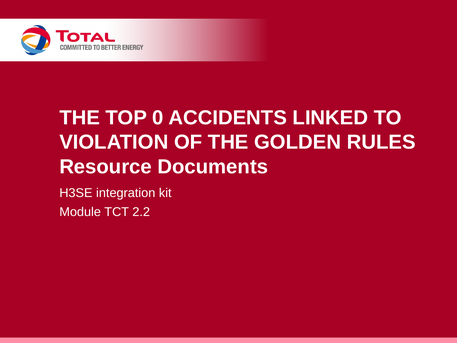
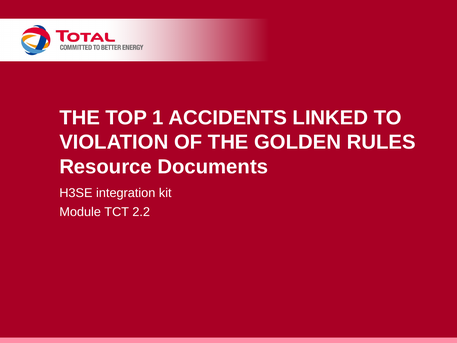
0: 0 -> 1 (158, 118)
